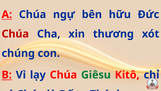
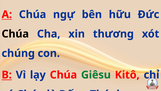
Chúa colour: red -> black (15, 34)
